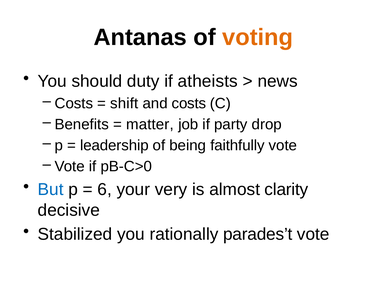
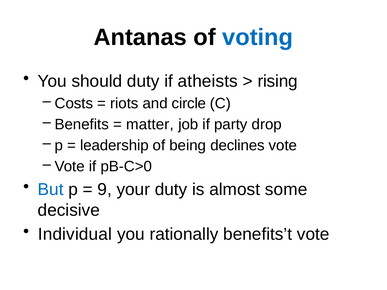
voting colour: orange -> blue (258, 37)
news: news -> rising (278, 81)
shift: shift -> riots (124, 103)
and costs: costs -> circle (189, 103)
faithfully: faithfully -> declines (237, 146)
6: 6 -> 9 (105, 190)
your very: very -> duty (171, 190)
clarity: clarity -> some (286, 190)
Stabilized: Stabilized -> Individual (75, 234)
parades’t: parades’t -> benefits’t (258, 234)
